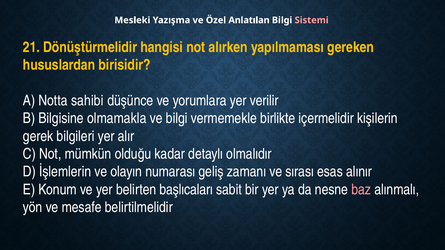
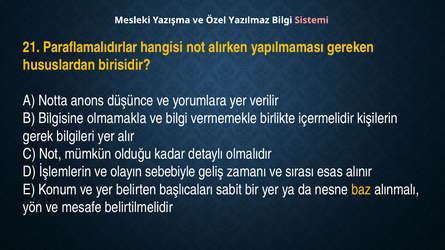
Anlatılan: Anlatılan -> Yazılmaz (249, 20)
Dönüştürmelidir: Dönüştürmelidir -> Paraflamalıdırlar (90, 47)
sahibi: sahibi -> anons (87, 101)
numarası: numarası -> sebebiyle (170, 172)
baz colour: pink -> yellow (361, 190)
